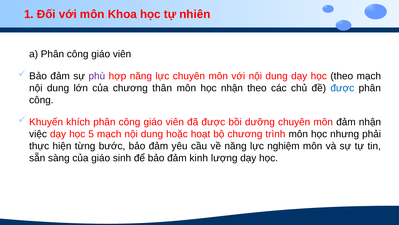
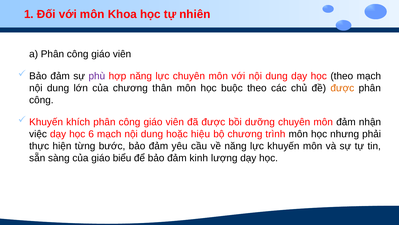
học nhận: nhận -> buộc (232, 88)
được colour: blue -> orange (342, 88)
5: 5 -> 6 (91, 134)
hoạt: hoạt -> hiệu (200, 134)
lực nghiệm: nghiệm -> khuyến (283, 146)
sinh: sinh -> biểu (122, 158)
